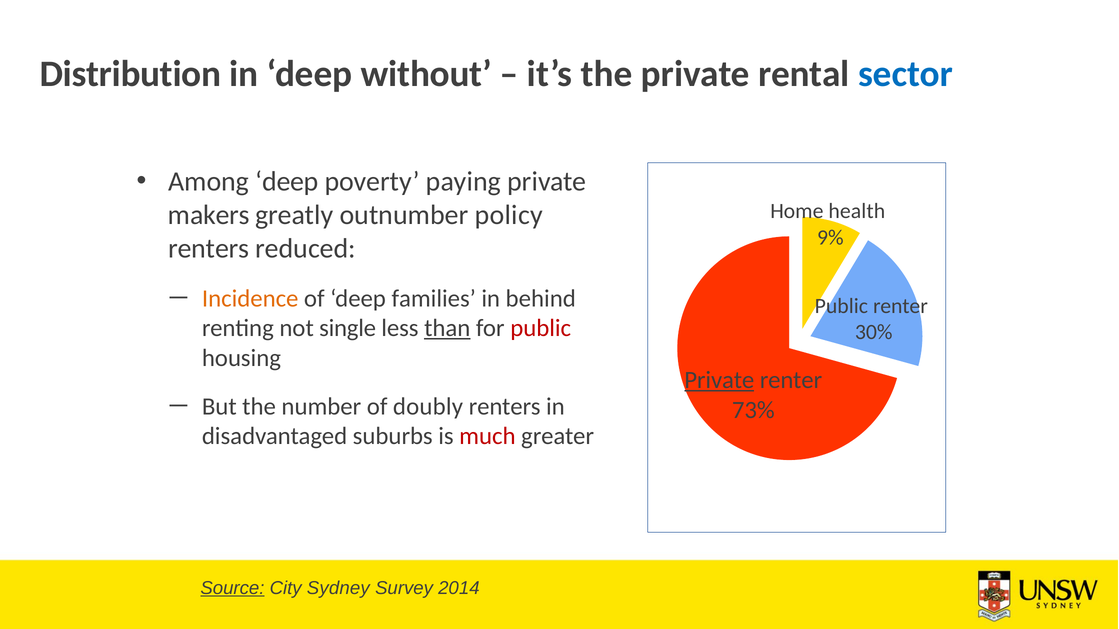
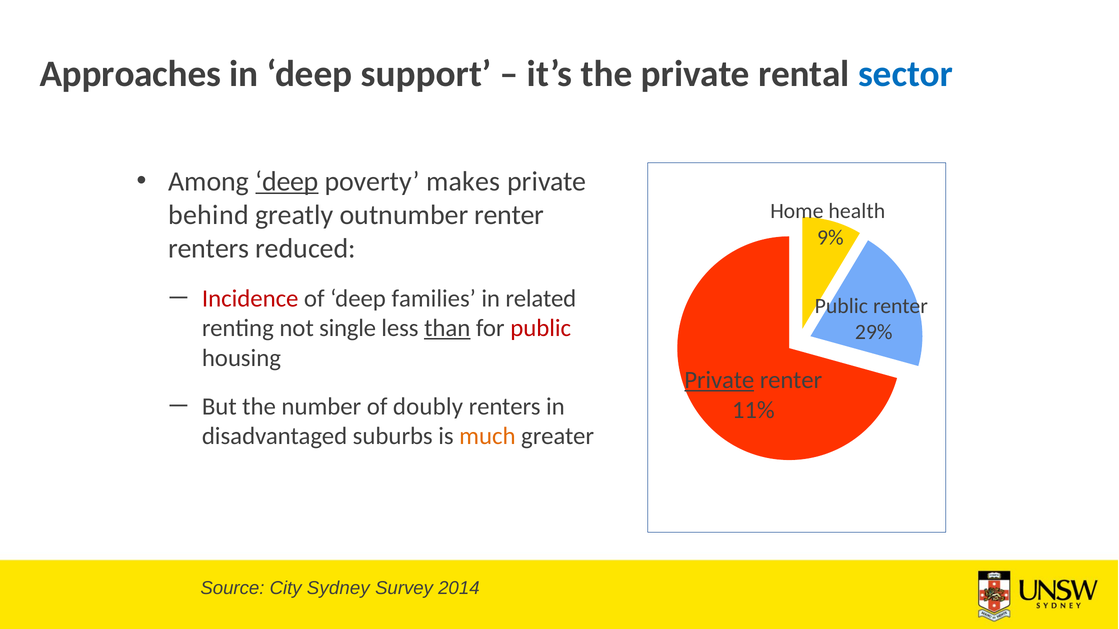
Distribution: Distribution -> Approaches (130, 74)
without: without -> support (426, 74)
deep underline: none -> present (287, 181)
paying: paying -> makes (463, 181)
makers: makers -> behind (208, 215)
outnumber policy: policy -> renter (509, 215)
Incidence colour: orange -> red (250, 299)
behind: behind -> related (541, 299)
30%: 30% -> 29% (874, 332)
73%: 73% -> 11% (753, 410)
much colour: red -> orange (487, 437)
Source underline: present -> none (232, 588)
